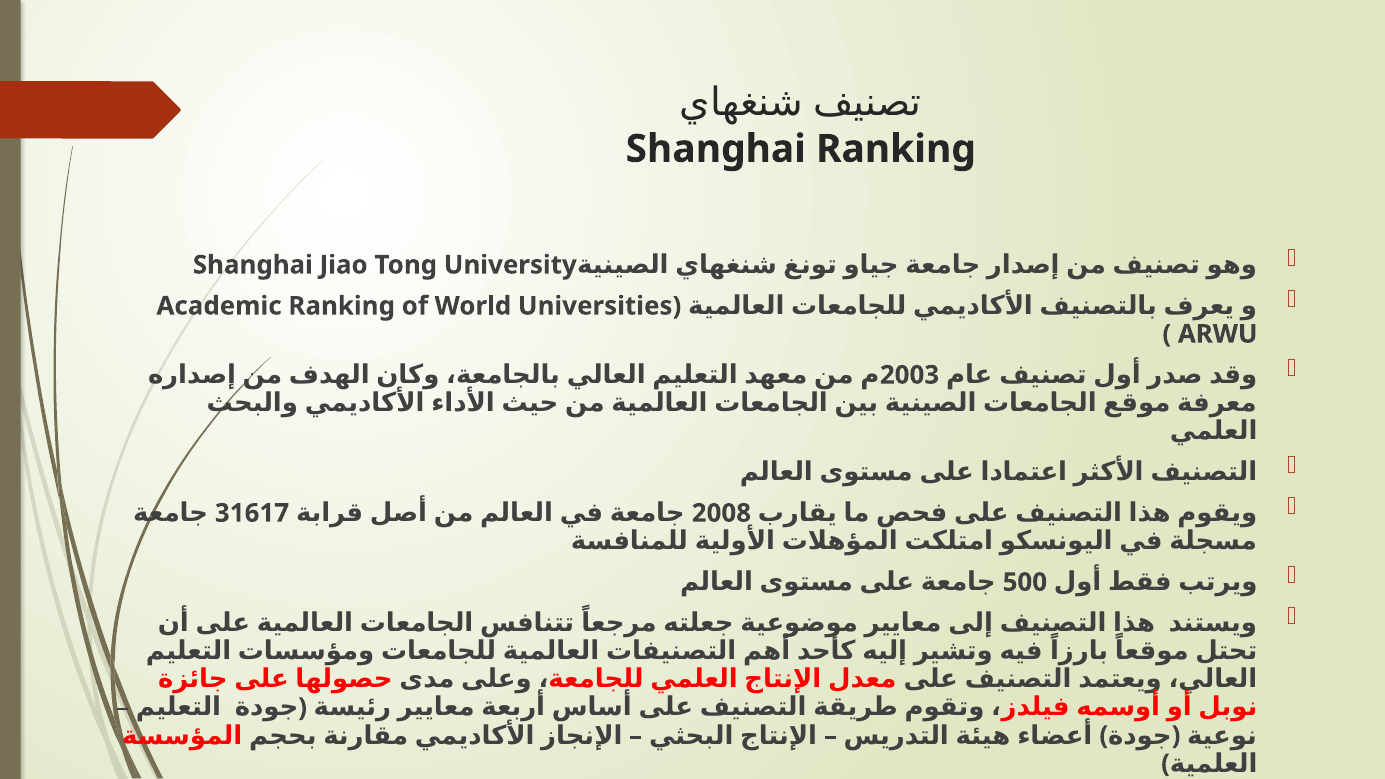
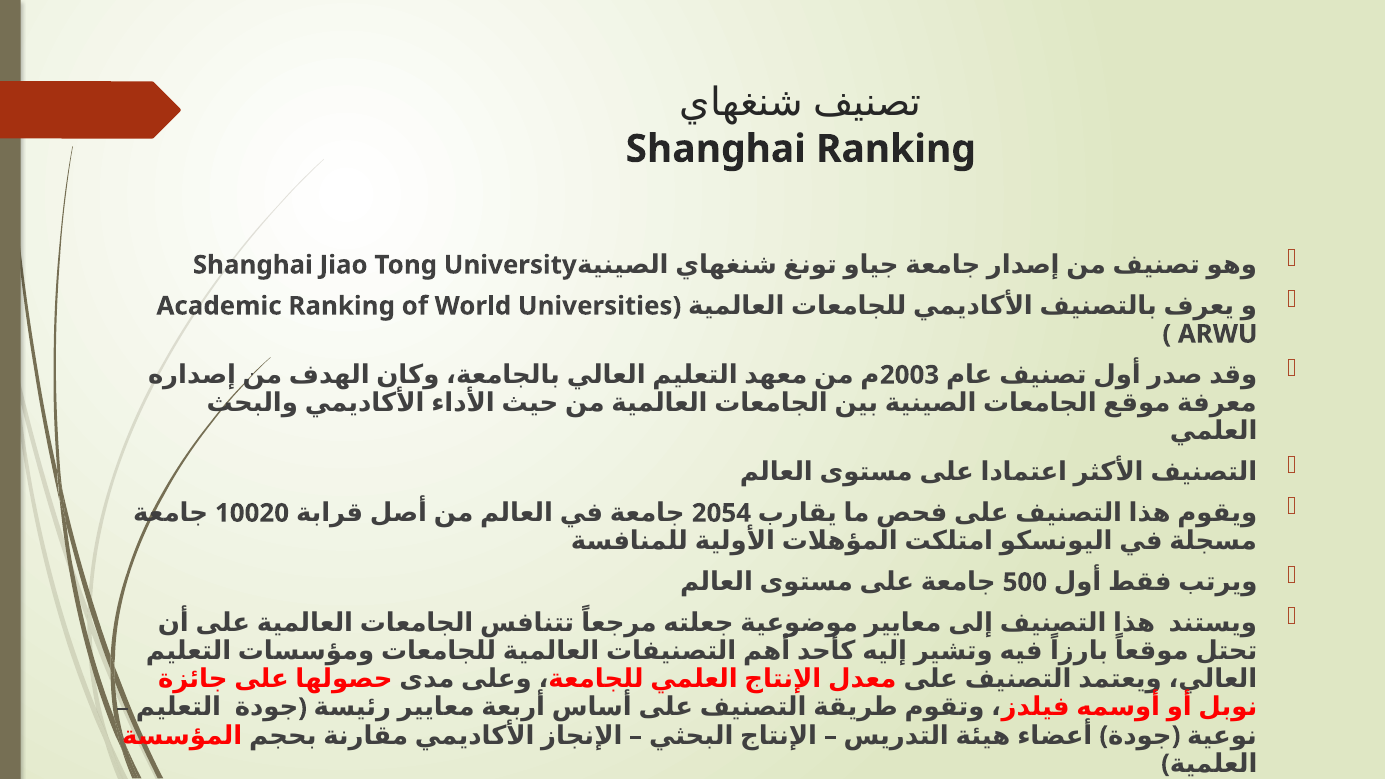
31617: 31617 -> 10020 (252, 513)
2008: 2008 -> 2054 (721, 513)
